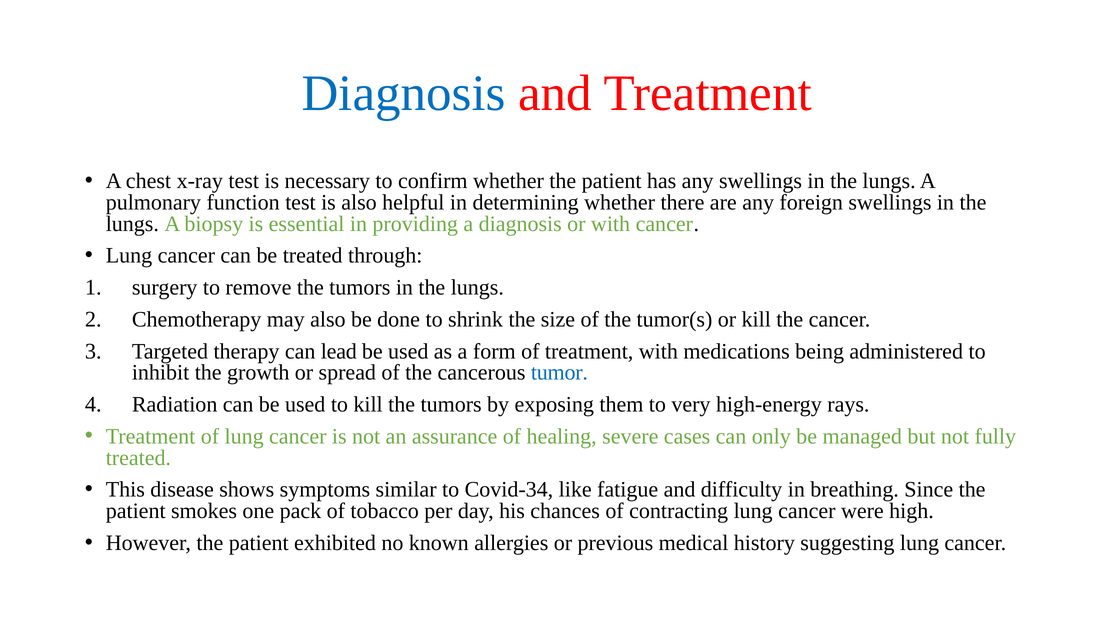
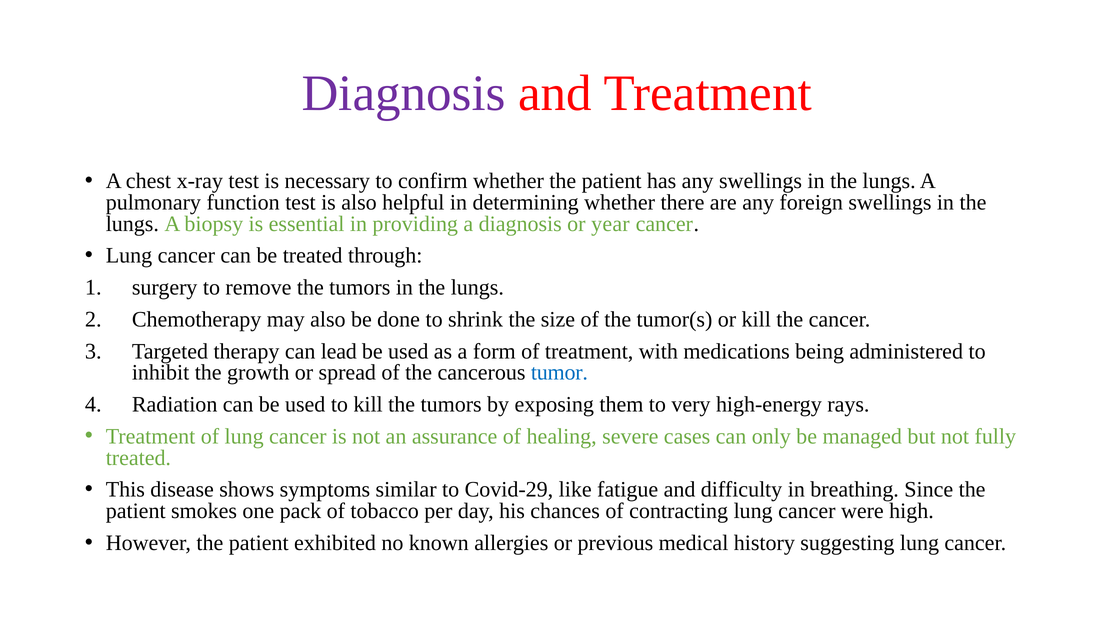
Diagnosis colour: blue -> purple (404, 94)
or with: with -> year (610, 224)
Covid-34: Covid-34 -> Covid-29 (509, 489)
